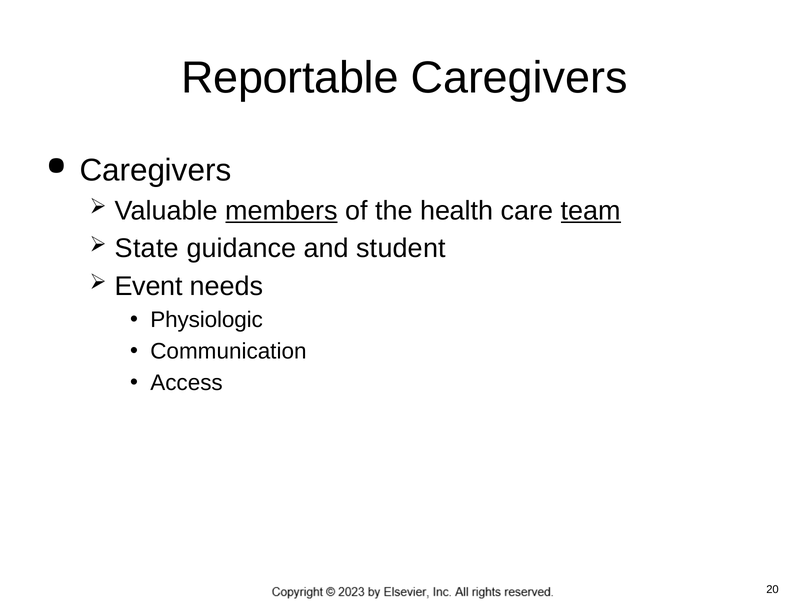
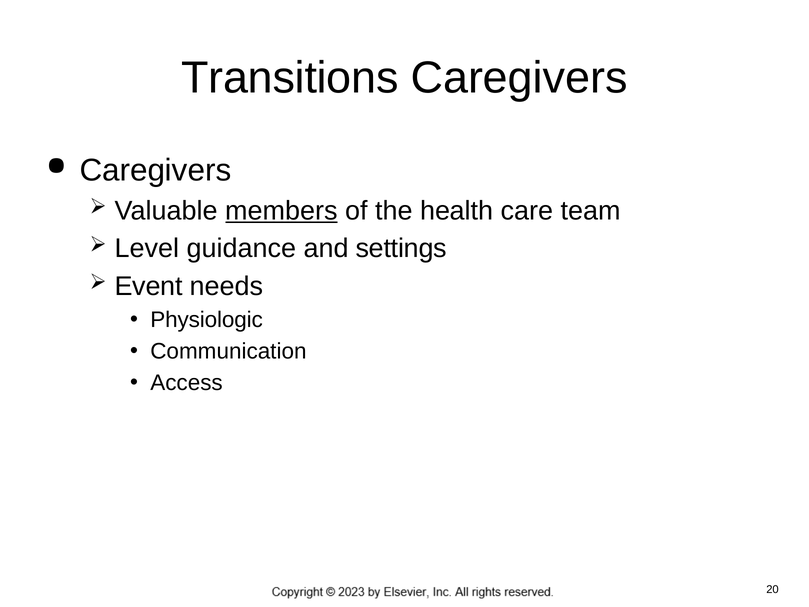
Reportable: Reportable -> Transitions (290, 78)
team underline: present -> none (591, 211)
State: State -> Level (147, 248)
student: student -> settings (401, 248)
